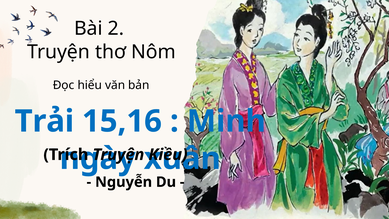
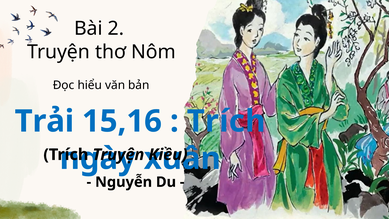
Minh: Minh -> Trích (226, 121)
